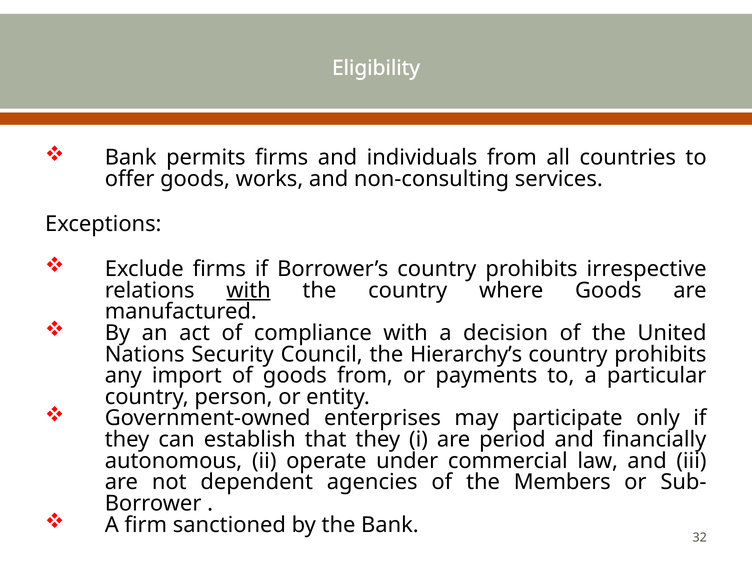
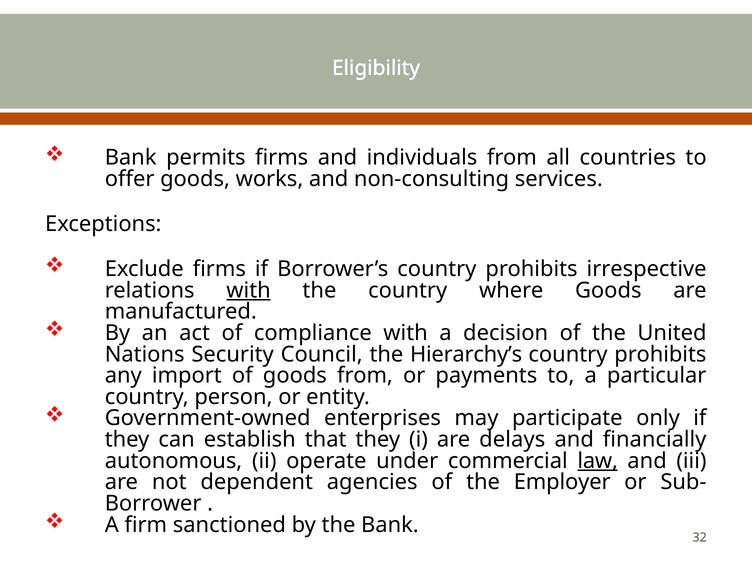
period: period -> delays (512, 440)
law underline: none -> present (598, 461)
Members: Members -> Employer (562, 482)
